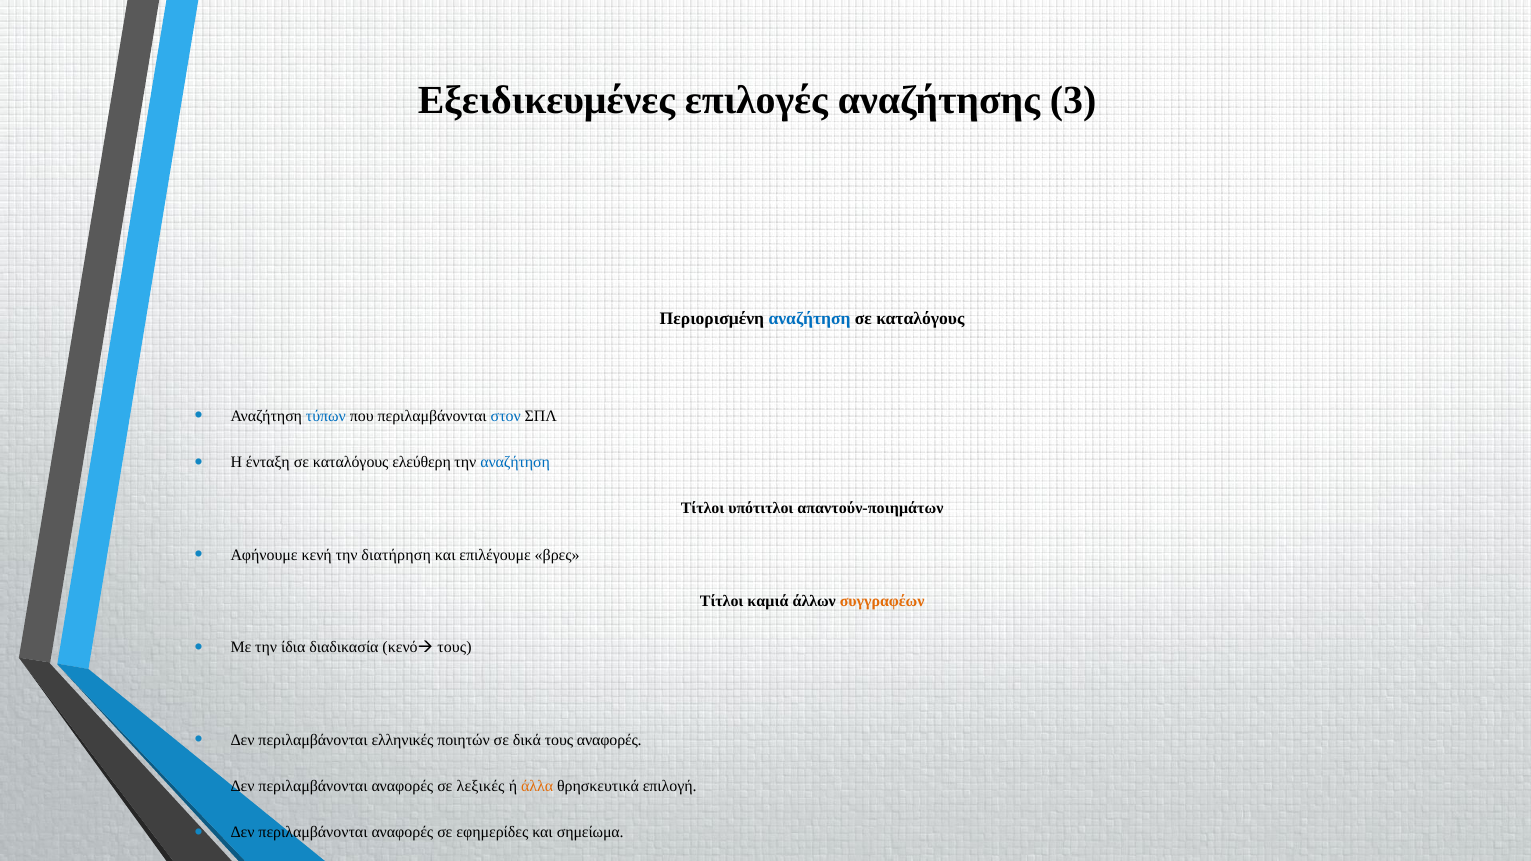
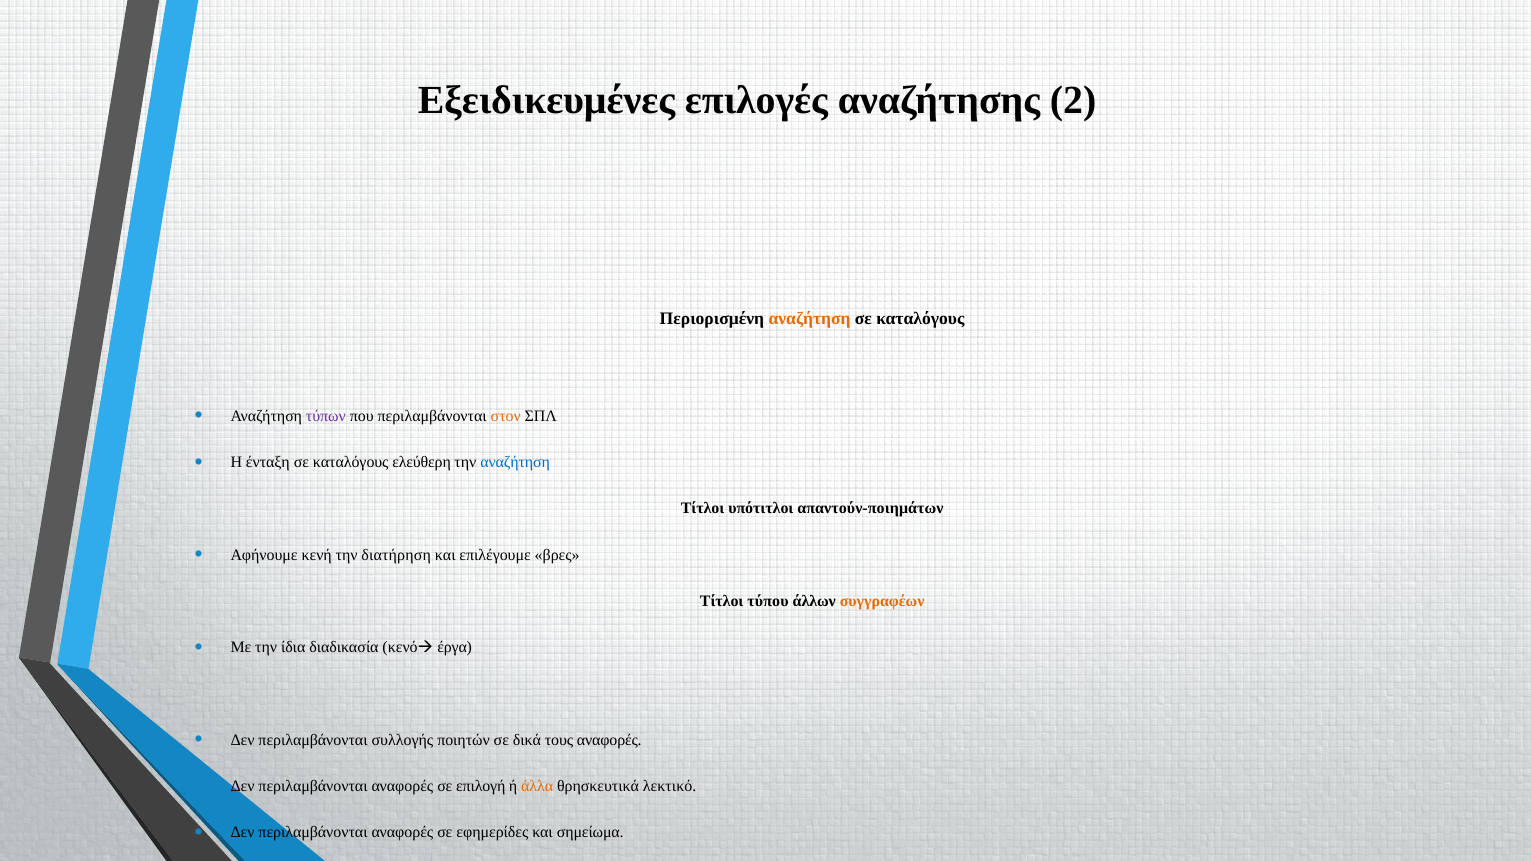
3: 3 -> 2 (1073, 101)
αναζήτηση colour: blue -> orange (810, 319)
τύπων colour: blue -> purple (326, 416)
στον colour: blue -> orange (506, 416)
καμιά: καμιά -> τύπου (768, 601)
κενό τους: τους -> έργα (455, 648)
ελληνικές: ελληνικές -> συλλογής (402, 740)
λεξικές: λεξικές -> επιλογή (481, 786)
επιλογή: επιλογή -> λεκτικό (670, 786)
